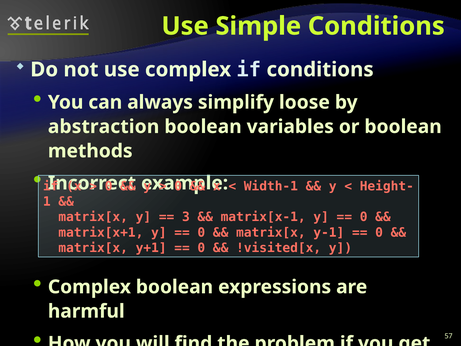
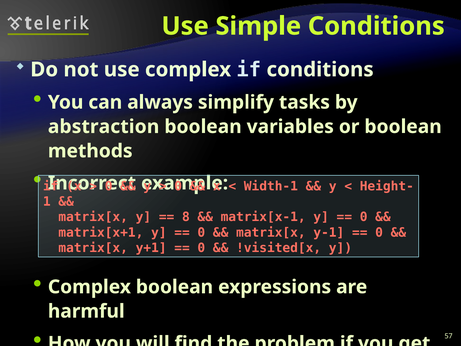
loose: loose -> tasks (304, 102)
3: 3 -> 8 (186, 217)
